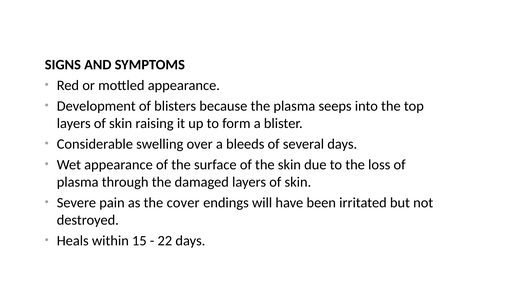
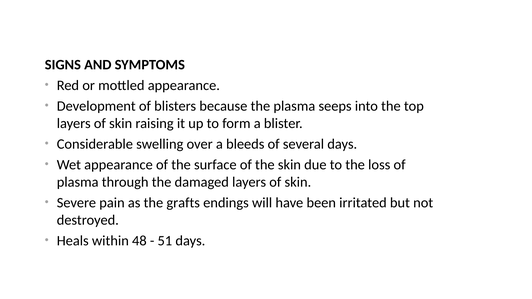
cover: cover -> grafts (183, 203)
15: 15 -> 48 (139, 241)
22: 22 -> 51 (165, 241)
